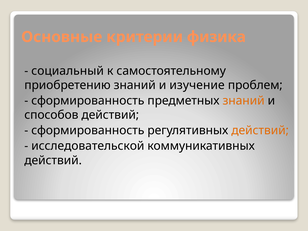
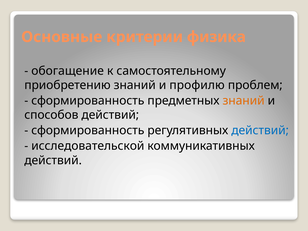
социальный: социальный -> обогащение (68, 71)
изучение: изучение -> профилю (197, 85)
действий colour: orange -> blue (260, 130)
